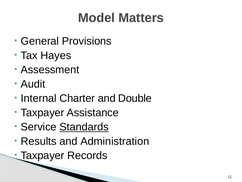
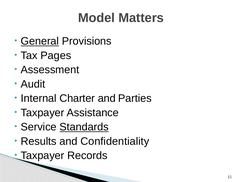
General underline: none -> present (40, 41)
Hayes: Hayes -> Pages (56, 55)
Double: Double -> Parties (135, 98)
Administration: Administration -> Confidentiality (115, 141)
